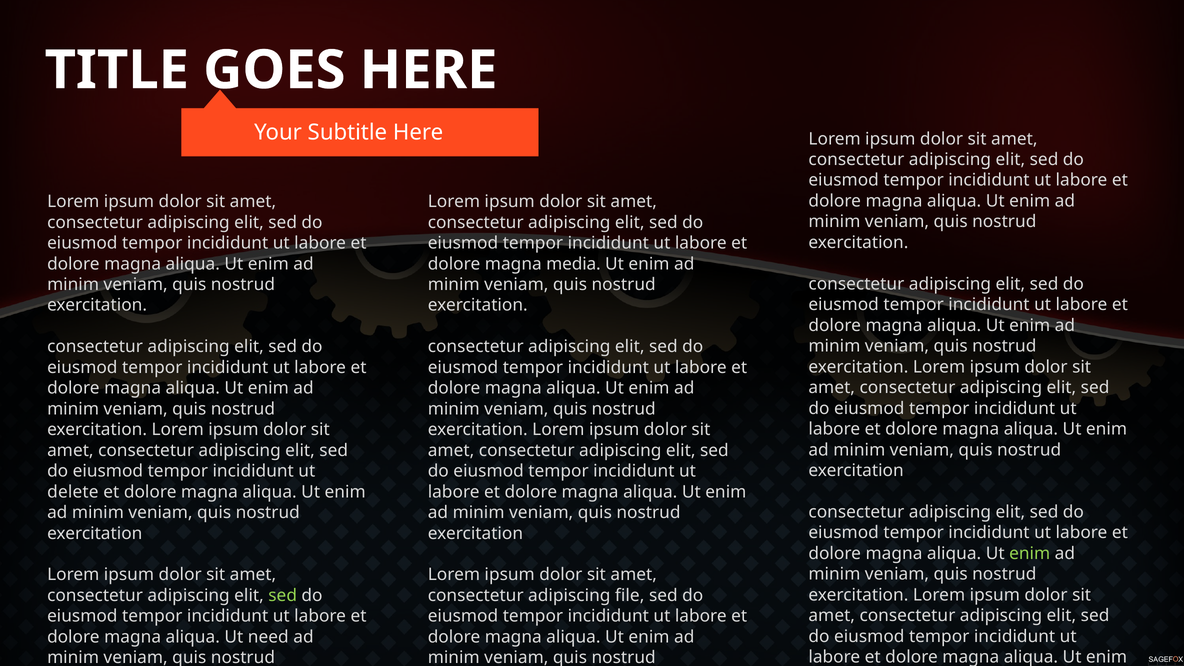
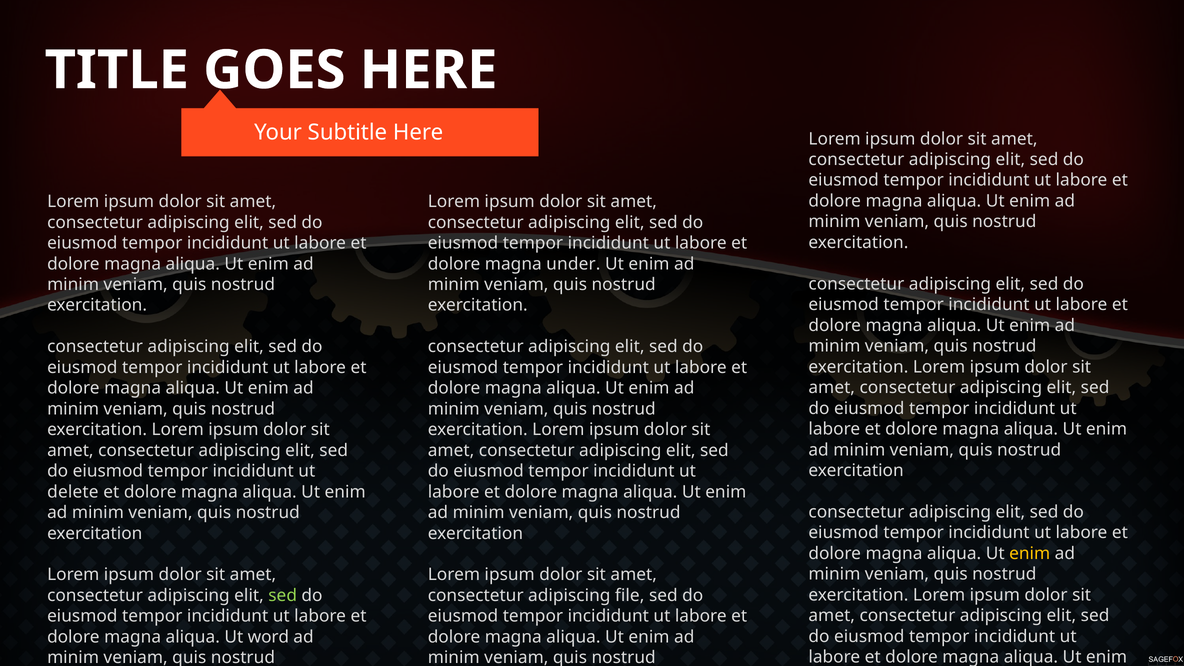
media: media -> under (573, 264)
enim colour: light green -> yellow (1030, 553)
need: need -> word (268, 637)
